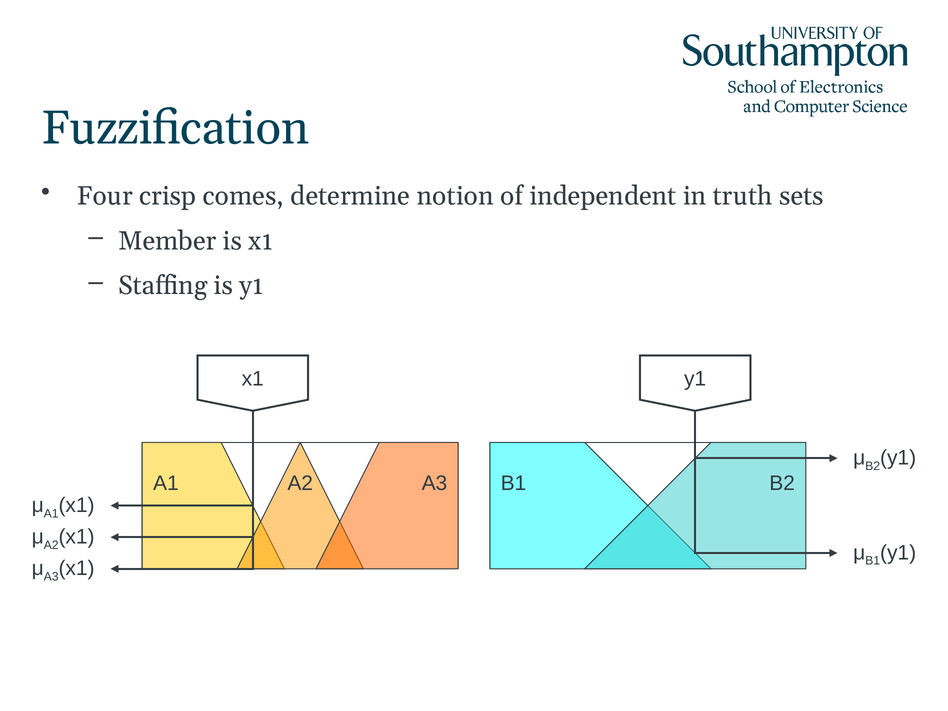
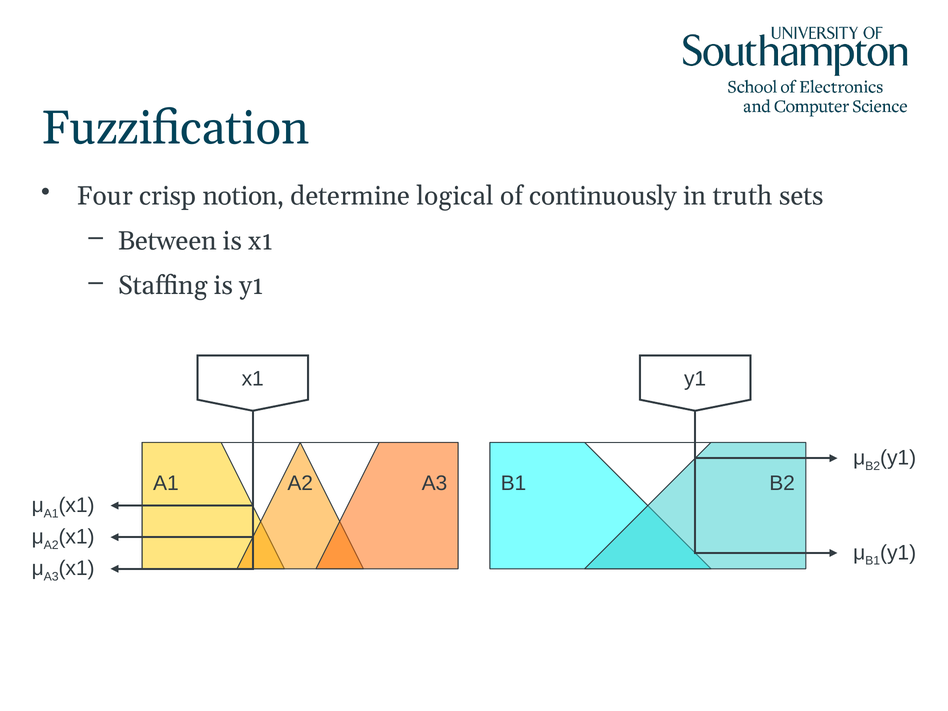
comes: comes -> notion (243, 196)
notion: notion -> logical (455, 196)
independent: independent -> continuously (603, 196)
Member: Member -> Between (167, 241)
